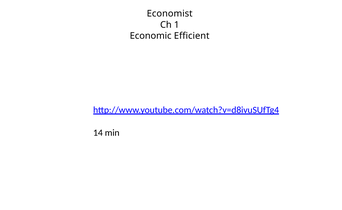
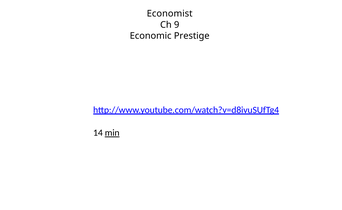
1: 1 -> 9 (177, 25)
Efficient: Efficient -> Prestige (192, 36)
min underline: none -> present (112, 133)
